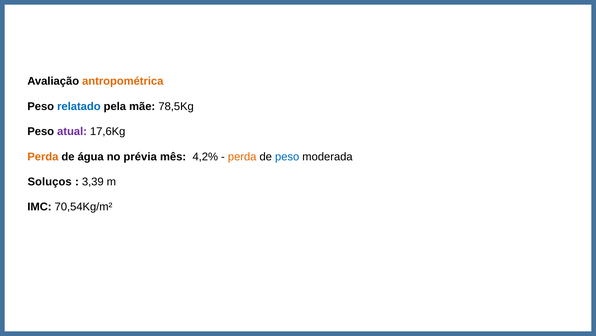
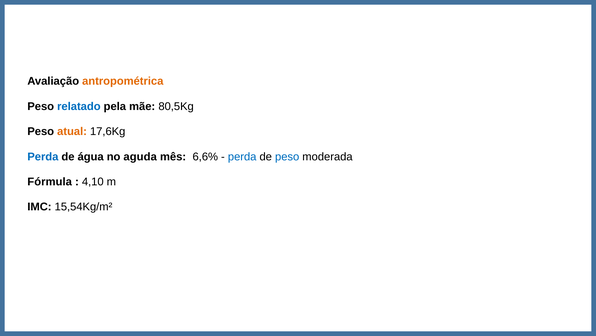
78,5Kg: 78,5Kg -> 80,5Kg (176, 106)
atual colour: purple -> orange (72, 131)
Perda colour: orange -> blue (43, 156)
prévia: prévia -> aguda (140, 156)
4,2%: 4,2% -> 6,6% (205, 156)
perda colour: orange -> blue (242, 156)
Soluços: Soluços -> Fórmula (50, 181)
3,39: 3,39 -> 4,10 (93, 181)
70,54Kg/m²: 70,54Kg/m² -> 15,54Kg/m² (83, 206)
